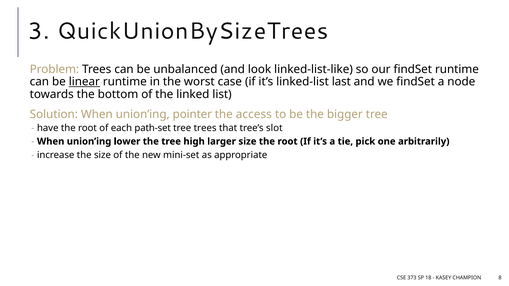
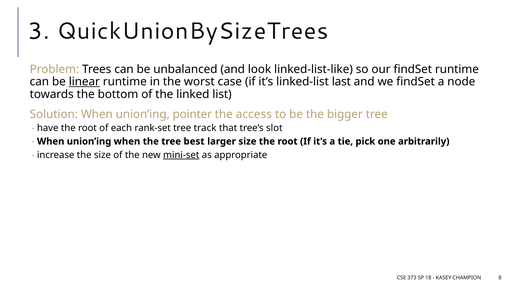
path-set: path-set -> rank-set (153, 128)
tree trees: trees -> track (205, 128)
union’ing lower: lower -> when (127, 142)
high: high -> best (194, 142)
mini-set underline: none -> present (181, 155)
